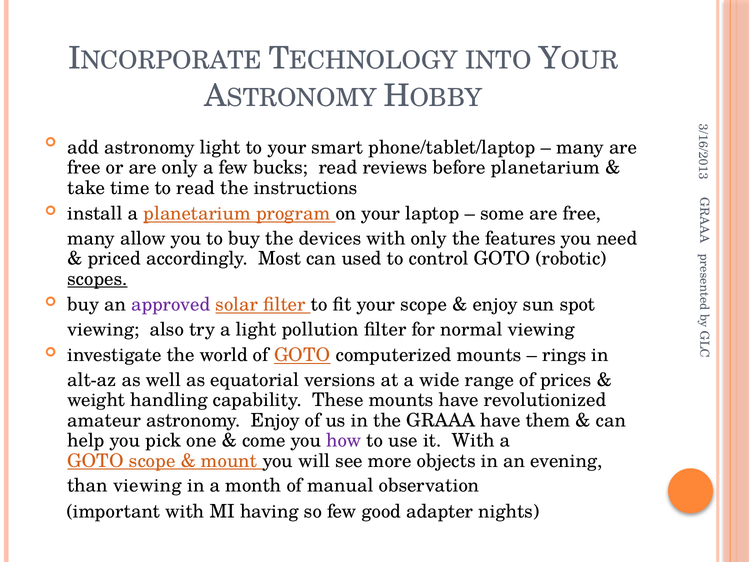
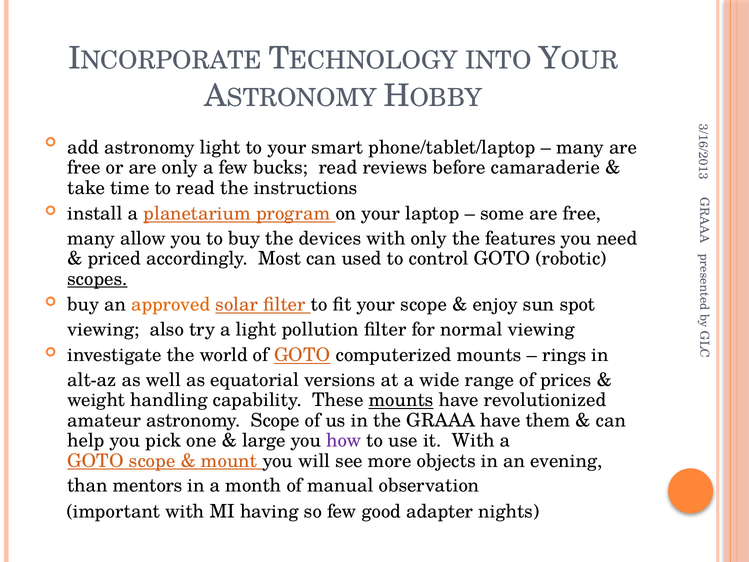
before planetarium: planetarium -> camaraderie (545, 168)
approved colour: purple -> orange (171, 305)
mounts underline: none -> present (401, 400)
astronomy Enjoy: Enjoy -> Scope (275, 420)
come: come -> large (264, 441)
than viewing: viewing -> mentors (148, 485)
